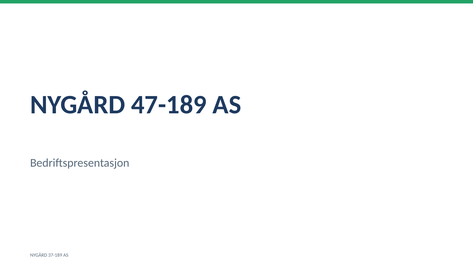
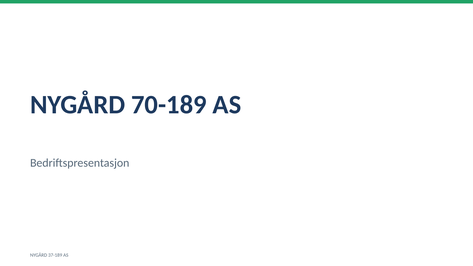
47-189: 47-189 -> 70-189 (169, 105)
